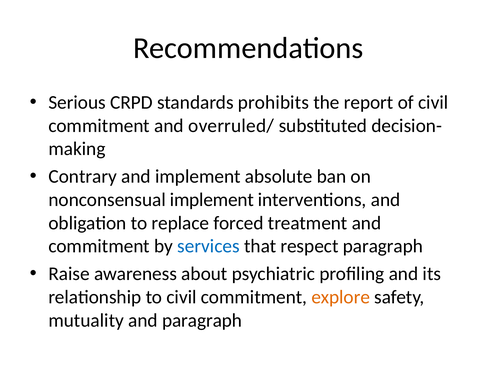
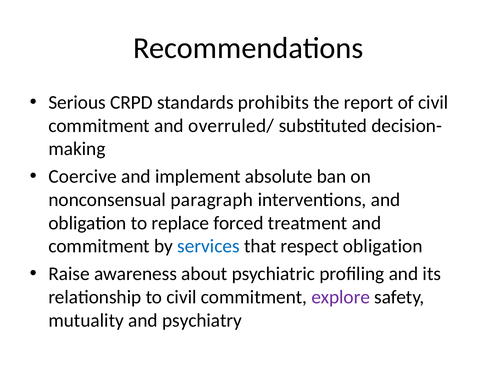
Contrary: Contrary -> Coercive (83, 176)
nonconsensual implement: implement -> paragraph (212, 200)
respect paragraph: paragraph -> obligation (383, 246)
explore colour: orange -> purple (341, 297)
and paragraph: paragraph -> psychiatry (202, 320)
